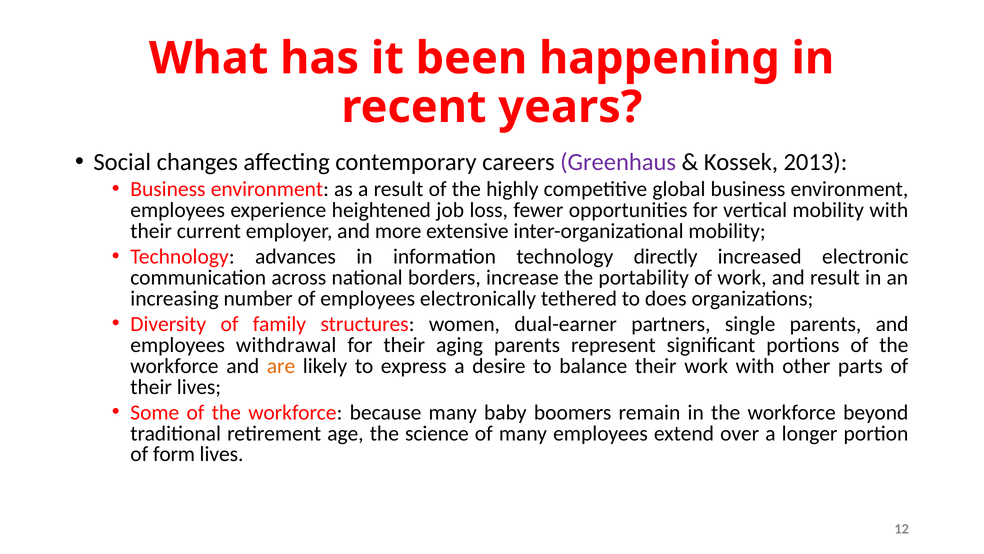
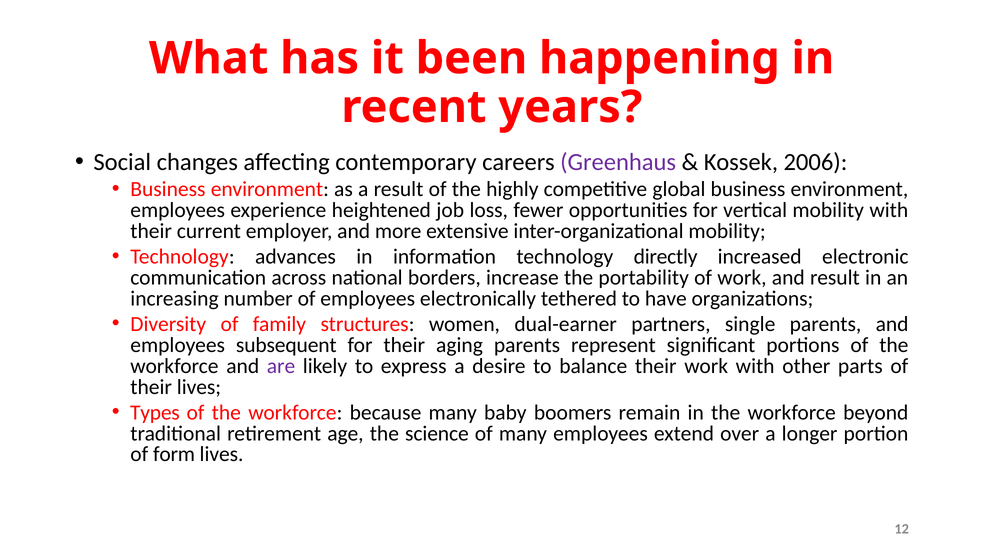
2013: 2013 -> 2006 (815, 162)
does: does -> have (666, 298)
withdrawal: withdrawal -> subsequent (286, 345)
are colour: orange -> purple (281, 366)
Some: Some -> Types (155, 412)
